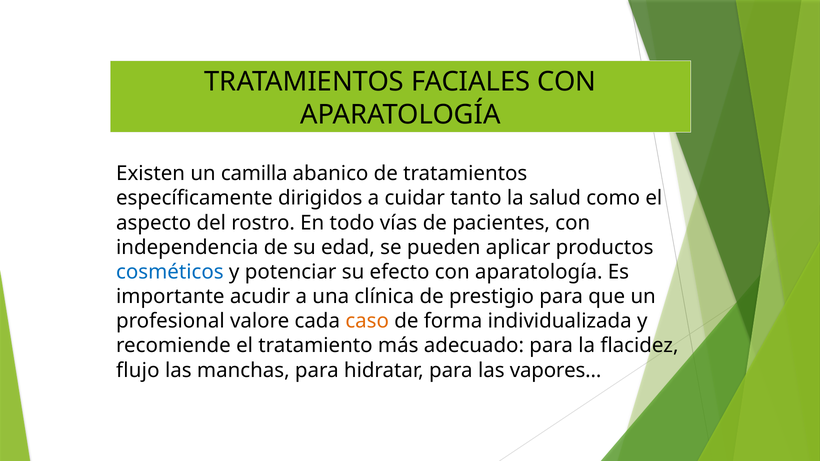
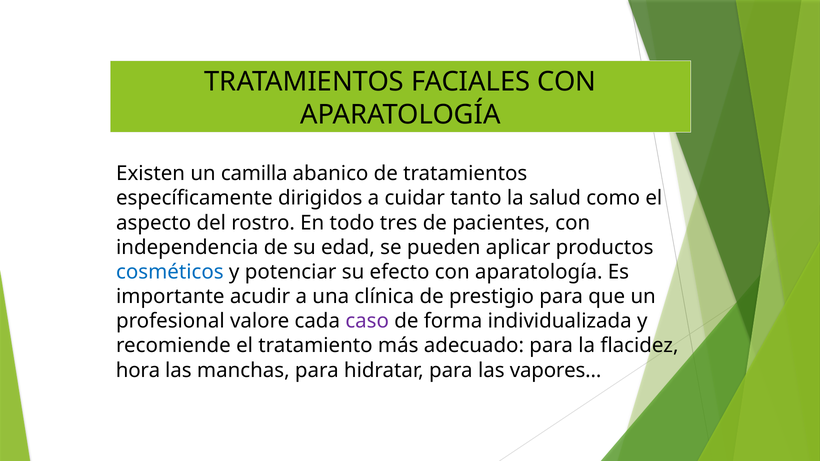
vías: vías -> tres (399, 223)
caso colour: orange -> purple (367, 321)
flujo: flujo -> hora (138, 371)
